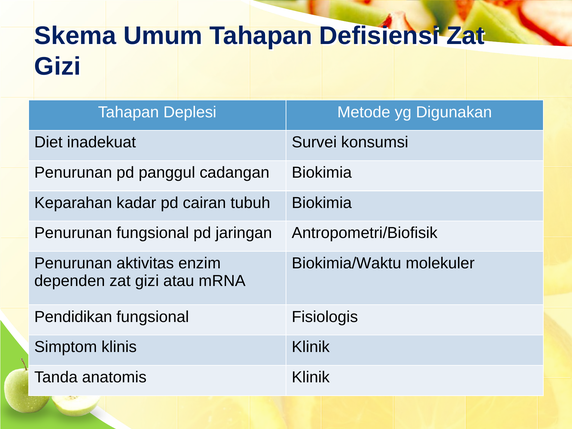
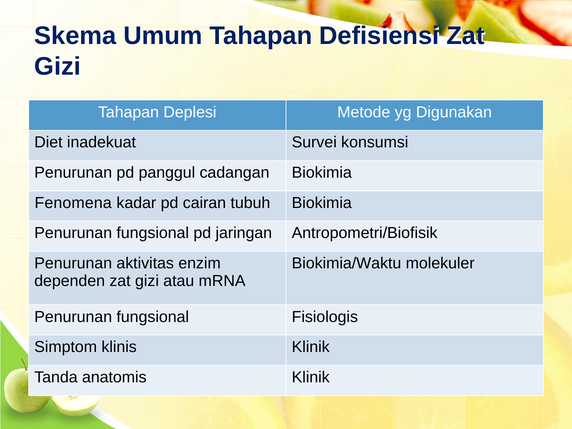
Keparahan: Keparahan -> Fenomena (73, 203)
Pendidikan: Pendidikan -> Penurunan (73, 317)
